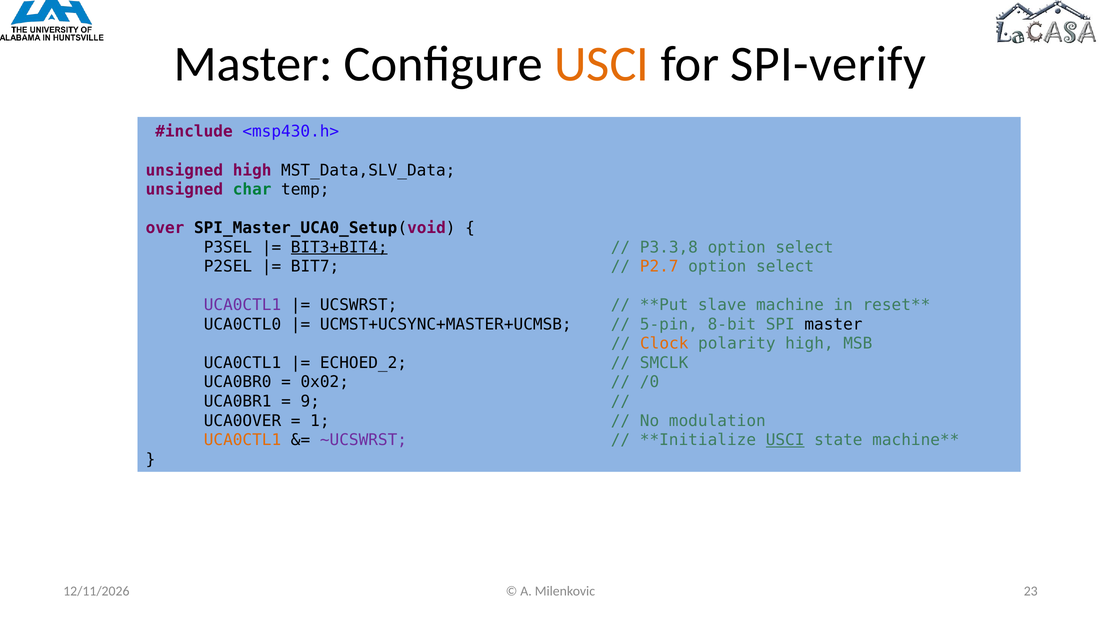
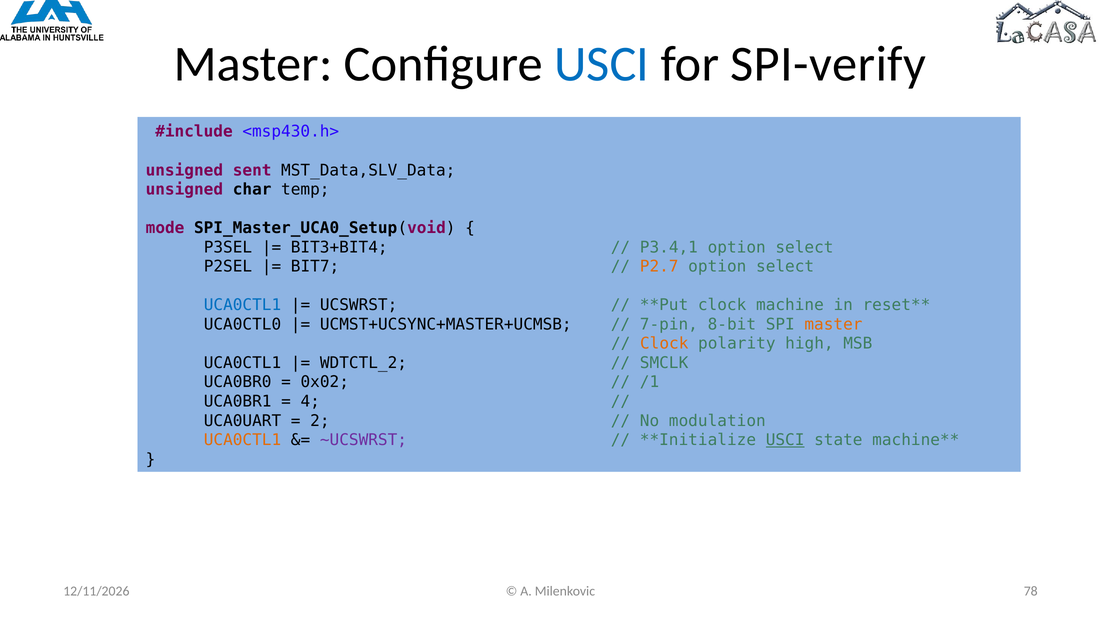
USCI colour: orange -> blue (602, 64)
unsigned high: high -> sent (252, 170)
char colour: green -> black (252, 190)
over: over -> mode (165, 228)
BIT3+BIT4 underline: present -> none (339, 247)
P3.3,8: P3.3,8 -> P3.4,1 (669, 247)
UCA0CTL1 colour: purple -> blue (242, 305)
slave: slave -> clock (722, 305)
5-pin: 5-pin -> 7-pin (669, 325)
master colour: black -> orange (833, 325)
ECHOED_2: ECHOED_2 -> WDTCTL_2 (363, 363)
/0: /0 -> /1 (650, 382)
9: 9 -> 4 (310, 402)
UCA0OVER: UCA0OVER -> UCA0UART (242, 421)
1: 1 -> 2 (320, 421)
23: 23 -> 78 (1031, 591)
